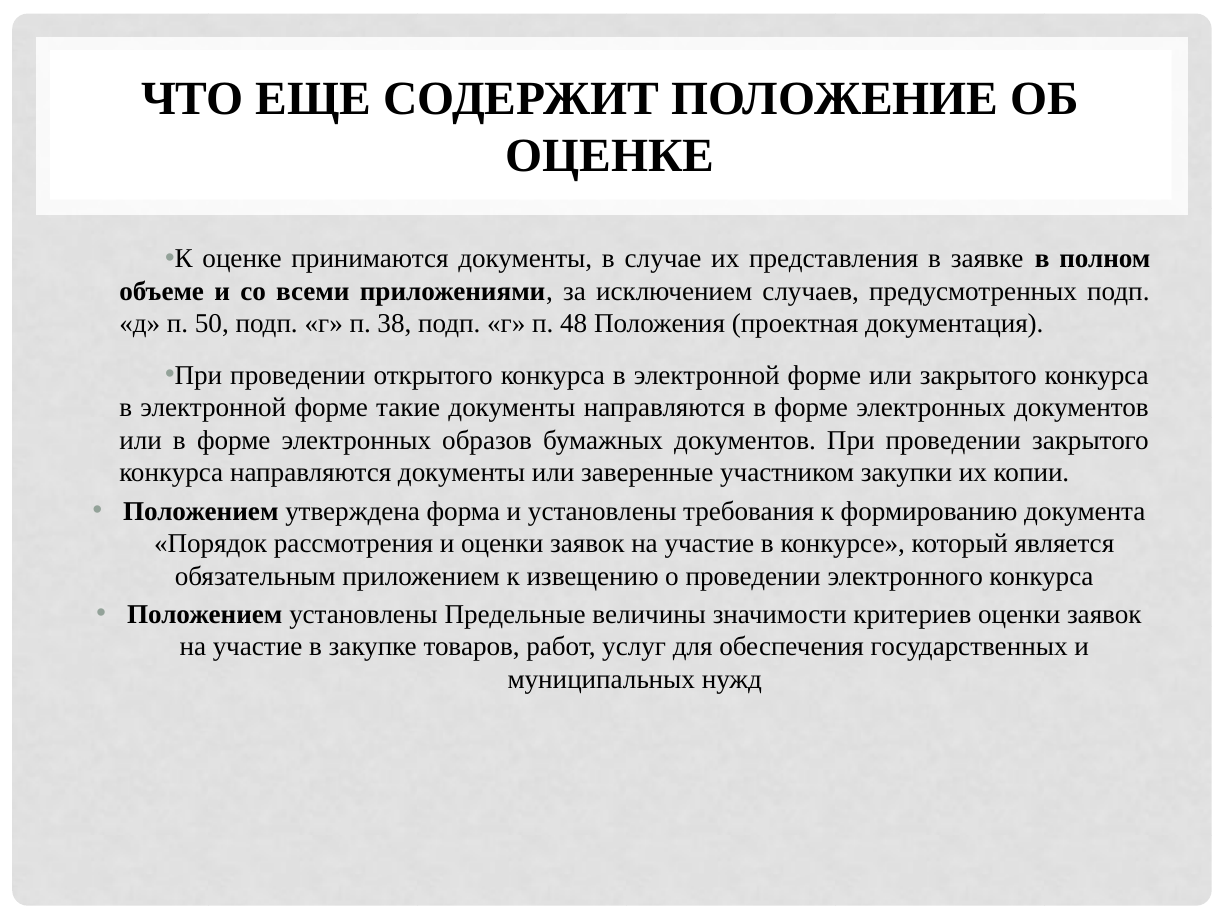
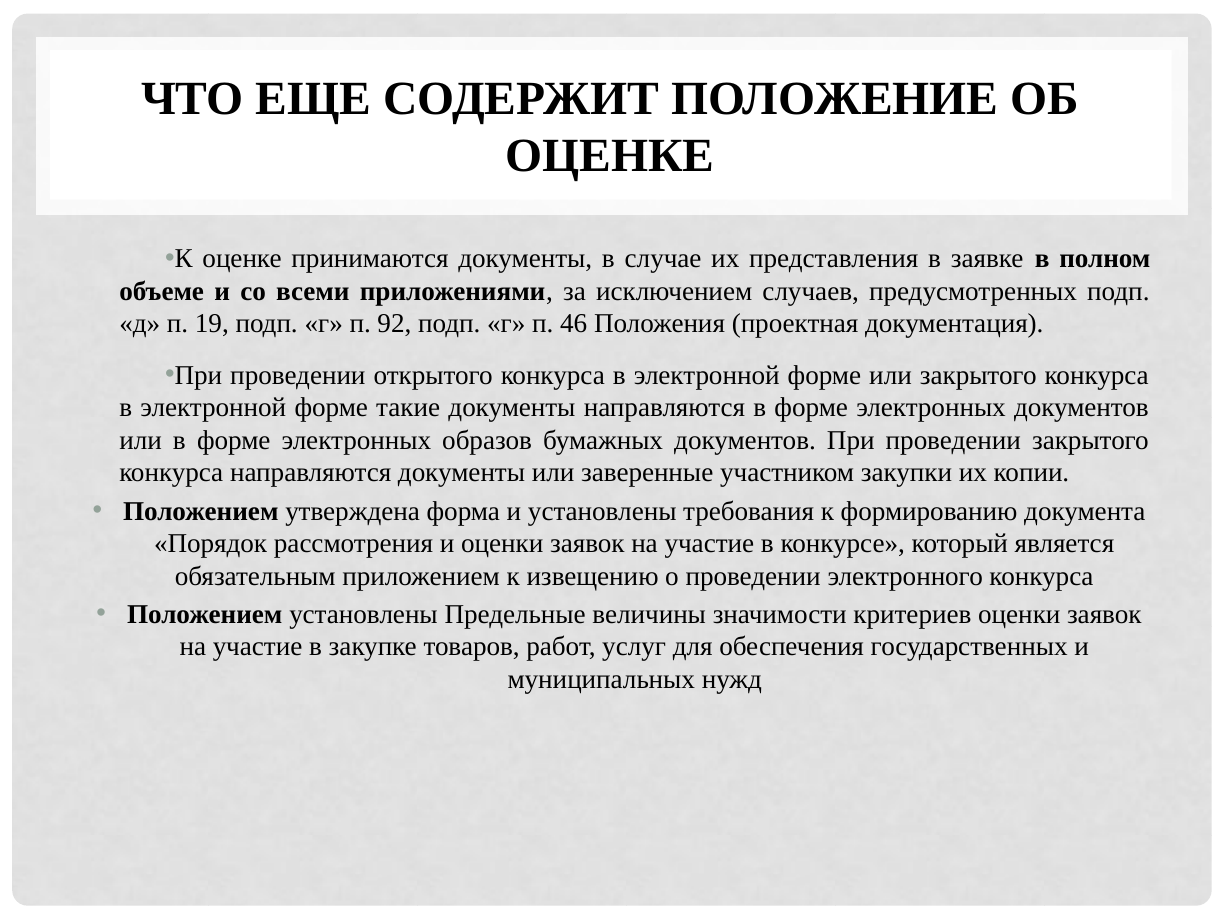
50: 50 -> 19 (212, 324)
38: 38 -> 92 (394, 324)
48: 48 -> 46 (574, 324)
